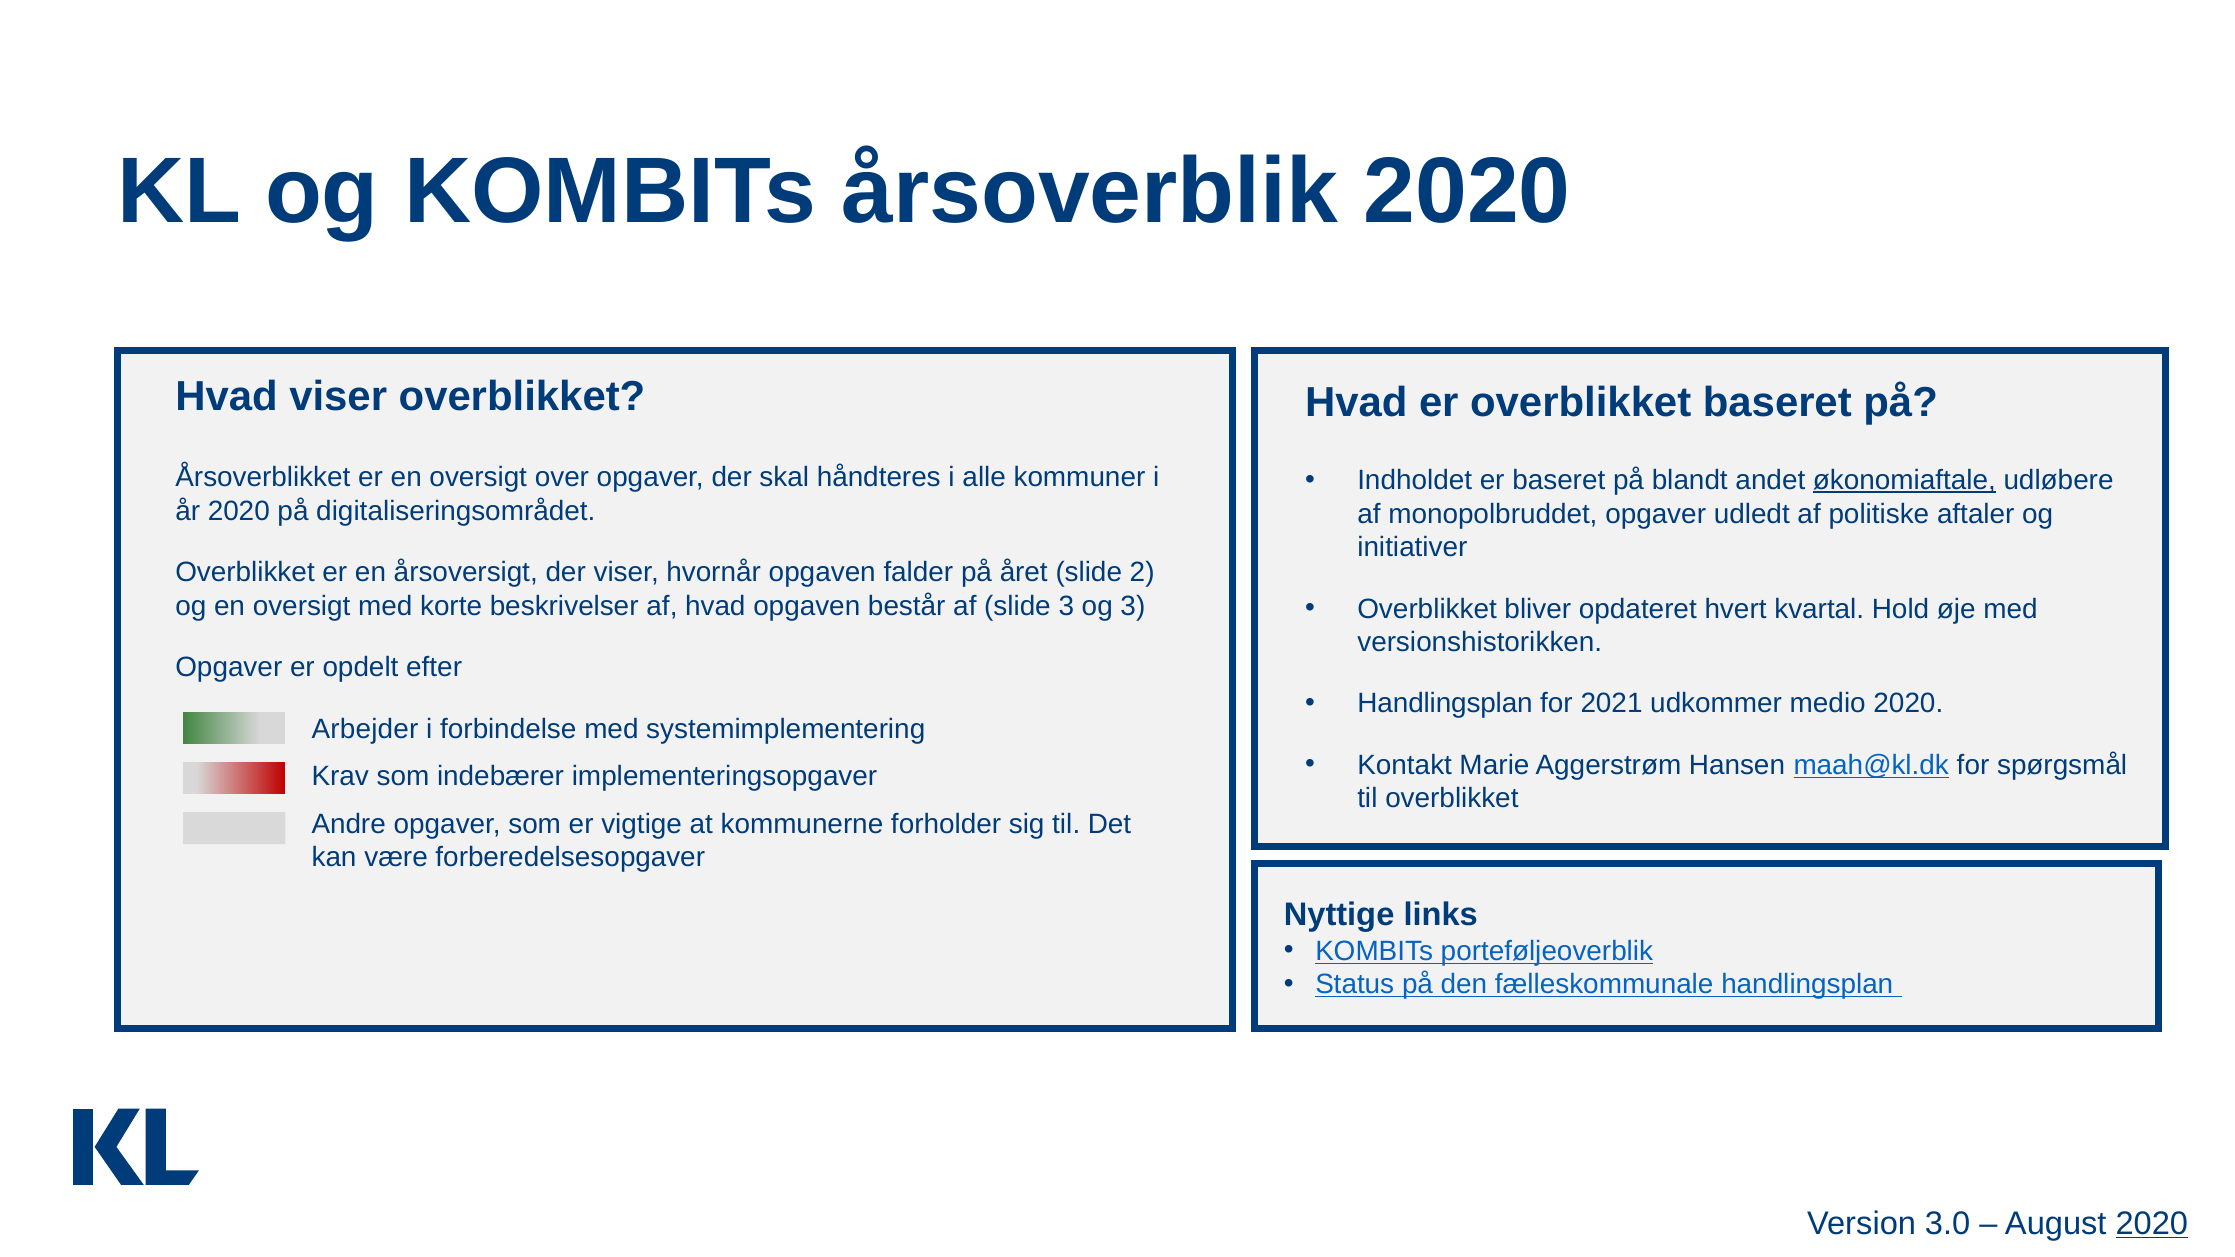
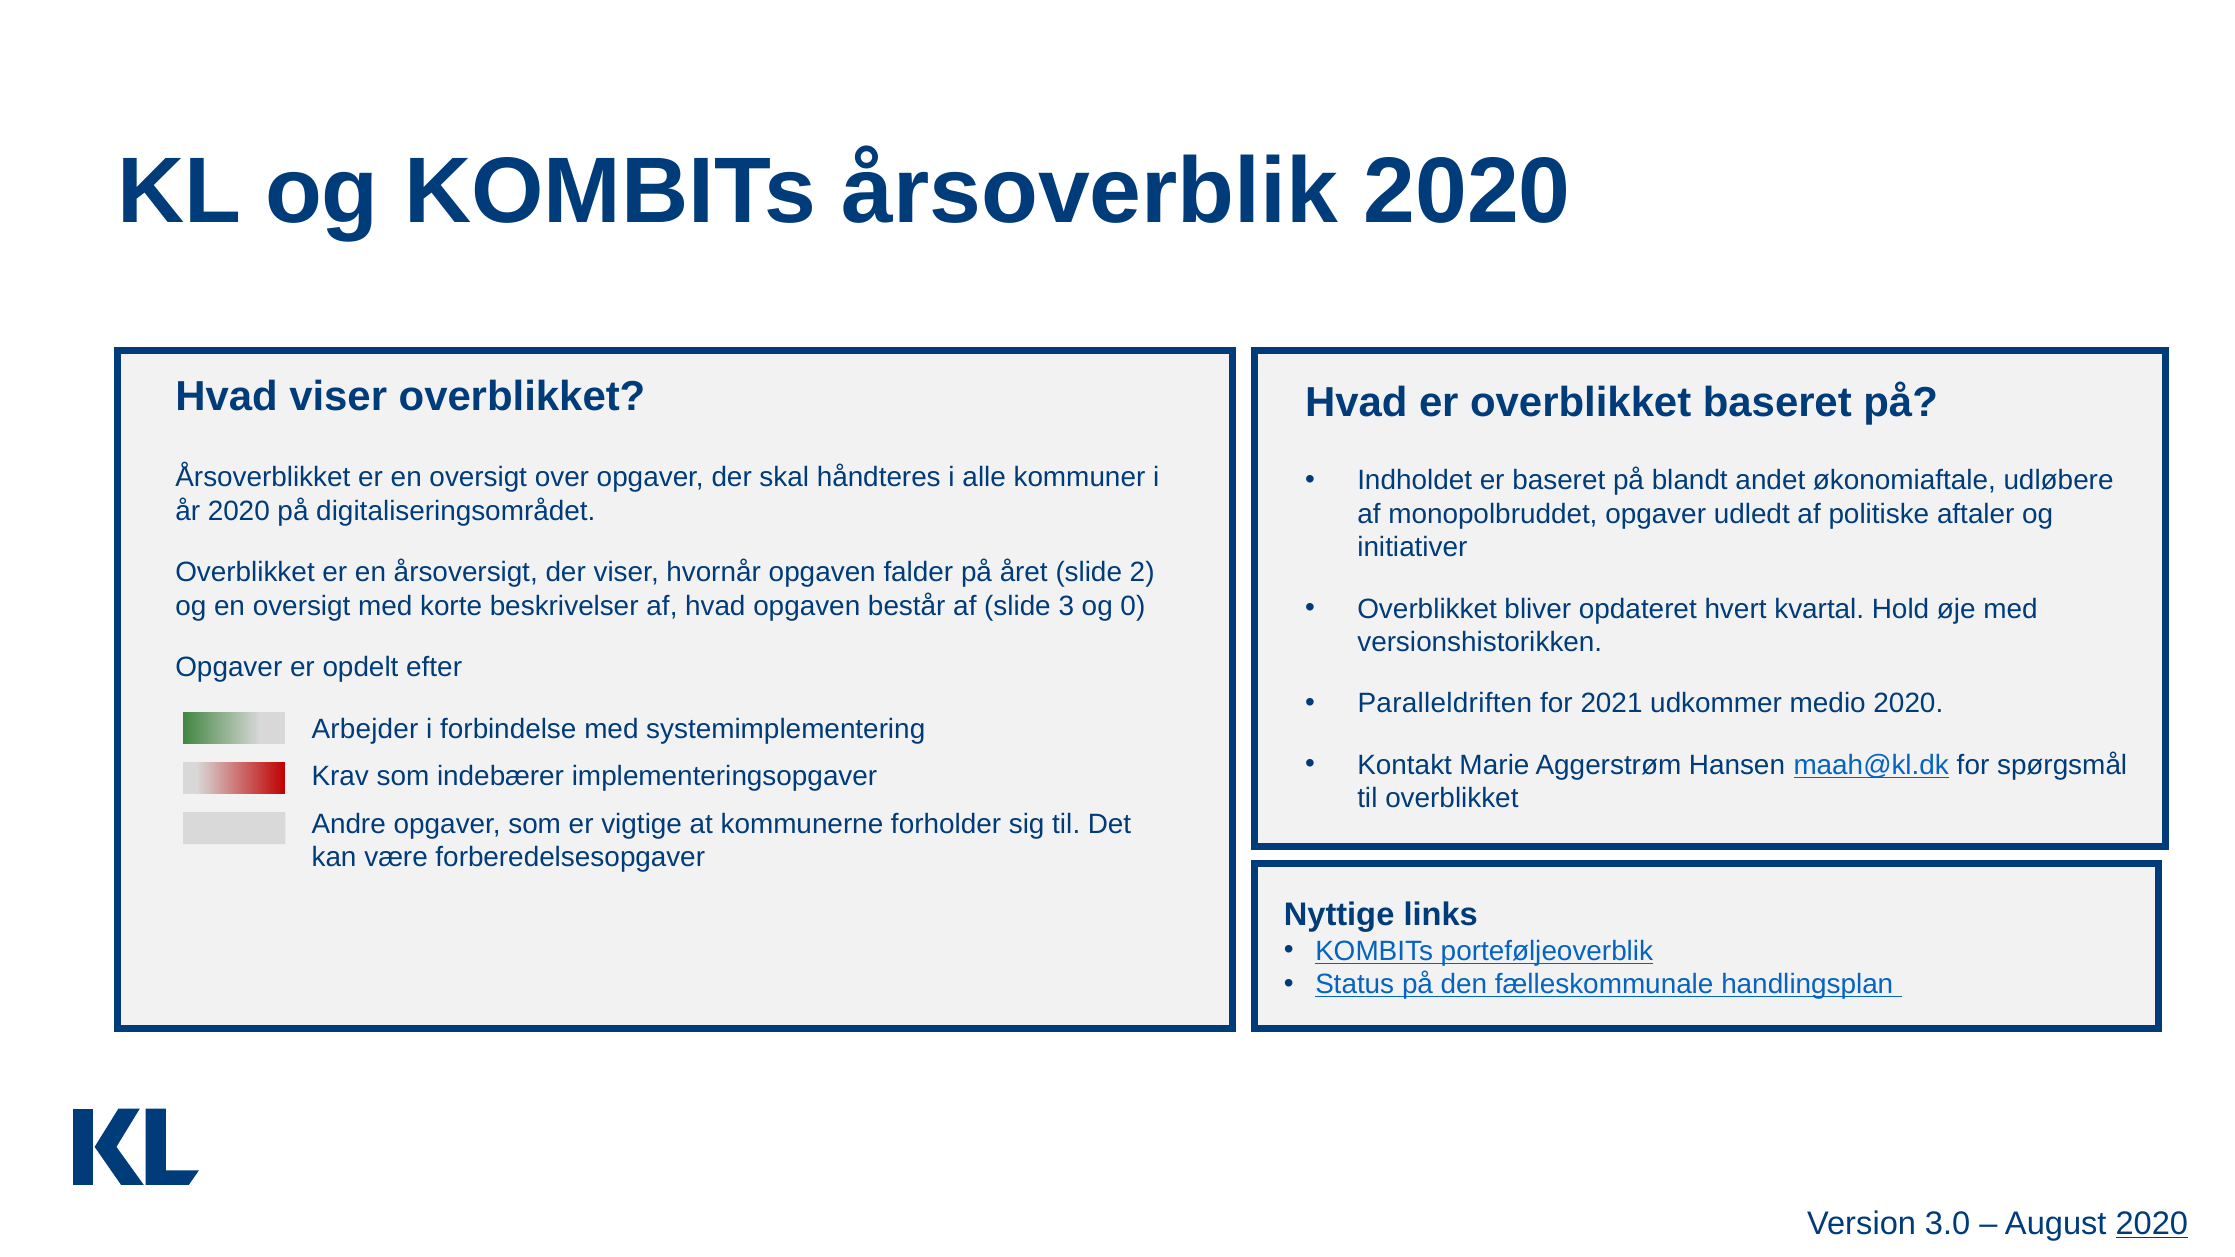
økonomiaftale underline: present -> none (1904, 480)
og 3: 3 -> 0 (1133, 606)
Handlingsplan: Handlingsplan -> Paralleldriften (1445, 704)
